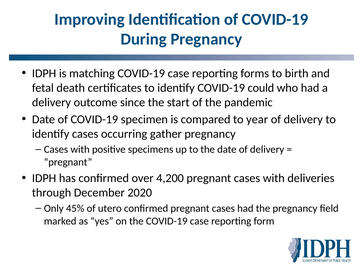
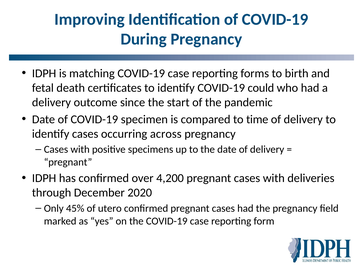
year: year -> time (257, 119)
gather: gather -> across (166, 134)
